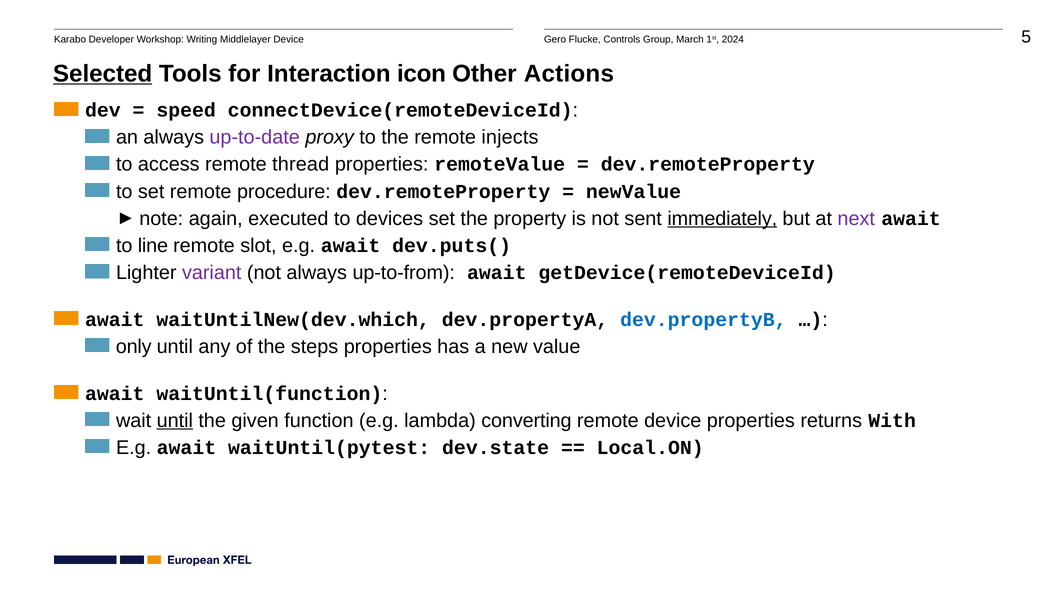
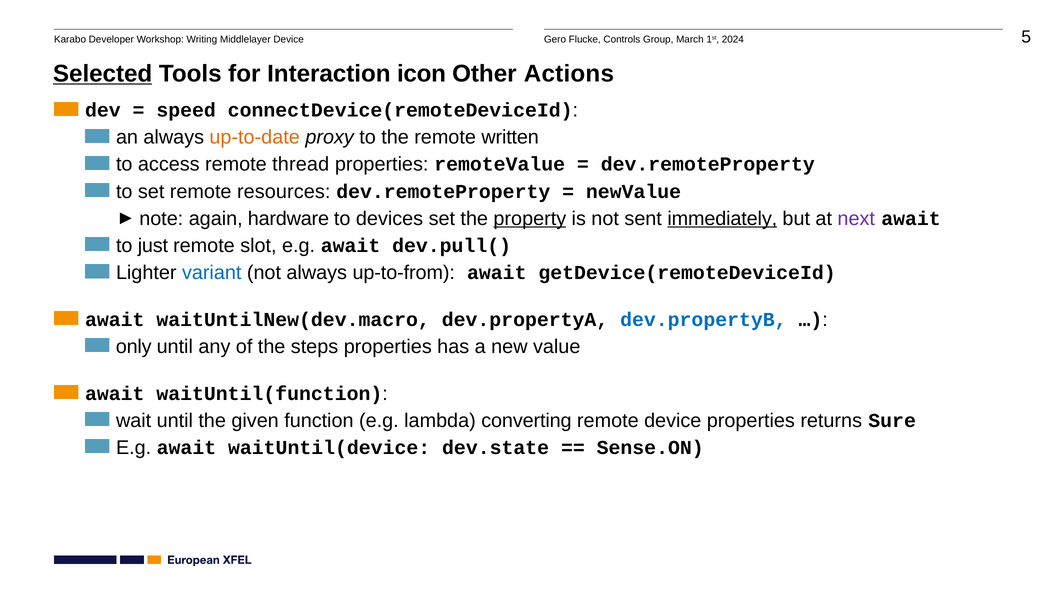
up-to-date colour: purple -> orange (255, 138)
injects: injects -> written (510, 138)
procedure: procedure -> resources (284, 192)
executed: executed -> hardware (288, 219)
property underline: none -> present (530, 219)
line: line -> just (153, 246)
dev.puts(: dev.puts( -> dev.pull( (452, 246)
variant colour: purple -> blue (212, 273)
waitUntilNew(dev.which: waitUntilNew(dev.which -> waitUntilNew(dev.macro (293, 320)
until underline: present -> none (175, 421)
With: With -> Sure (892, 421)
waitUntil(pytest: waitUntil(pytest -> waitUntil(device (329, 448)
Local.ON: Local.ON -> Sense.ON (650, 448)
